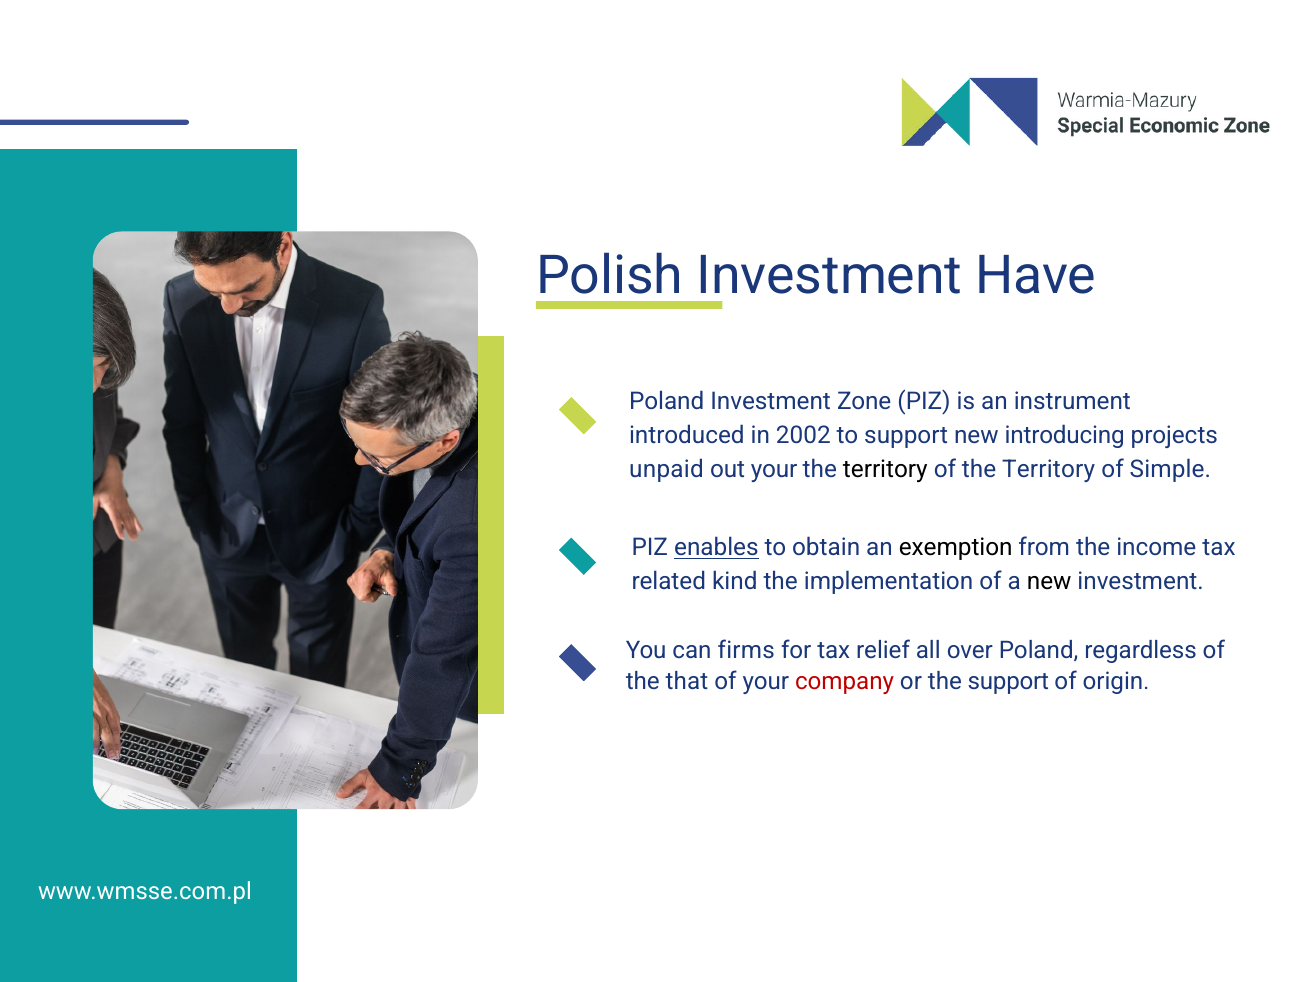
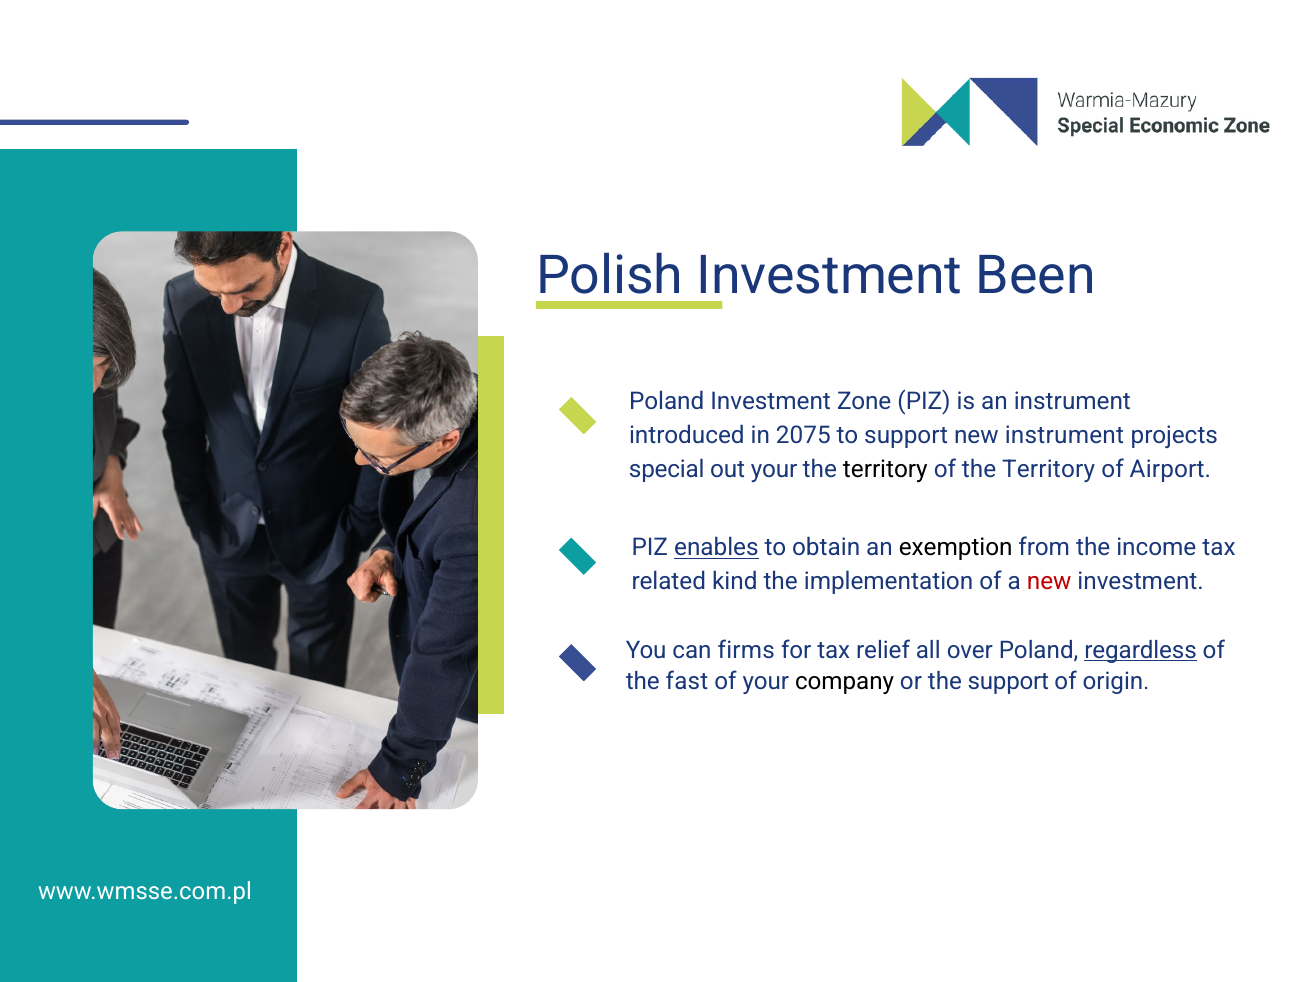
Have: Have -> Been (1036, 275)
2002: 2002 -> 2075 (803, 436)
new introducing: introducing -> instrument (1064, 436)
unpaid: unpaid -> special (667, 470)
Simple: Simple -> Airport (1170, 470)
new colour: black -> red (1049, 582)
regardless underline: none -> present (1141, 650)
that: that -> fast (687, 682)
company colour: red -> black (845, 682)
